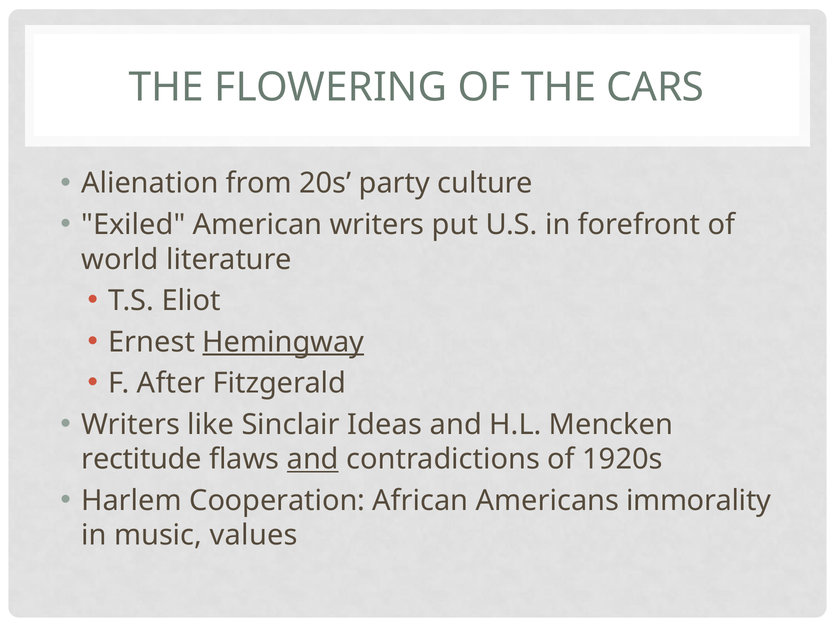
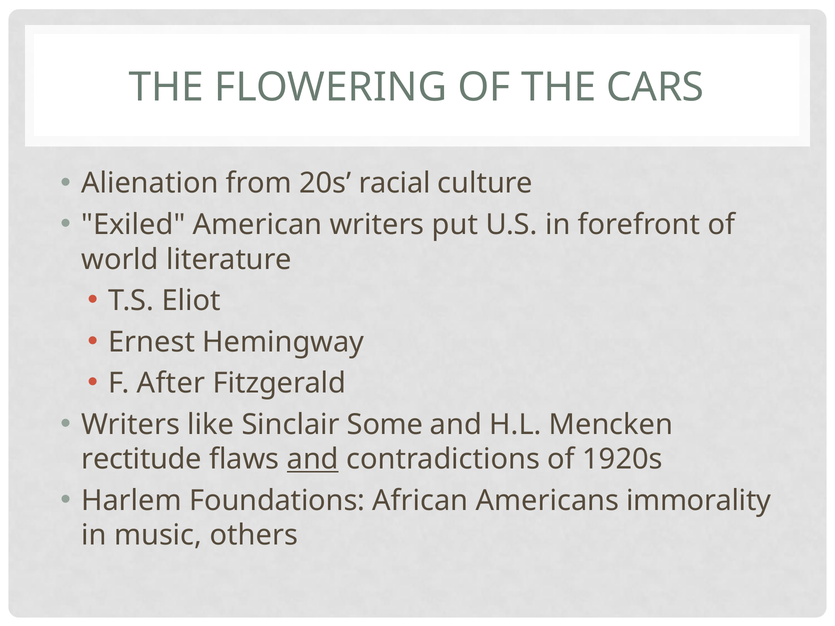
party: party -> racial (395, 184)
Hemingway underline: present -> none (283, 342)
Ideas: Ideas -> Some (385, 425)
Cooperation: Cooperation -> Foundations (277, 501)
values: values -> others (254, 536)
